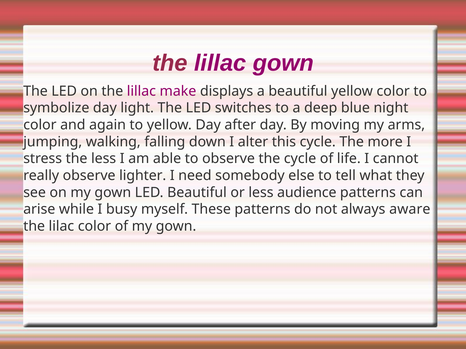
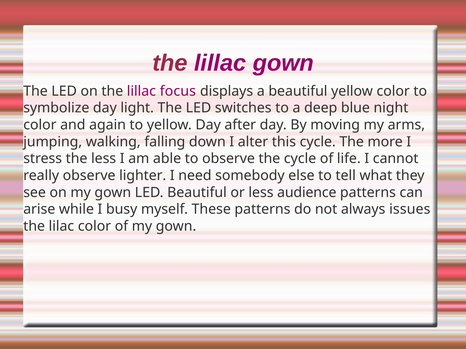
make: make -> focus (178, 91)
aware: aware -> issues (410, 210)
